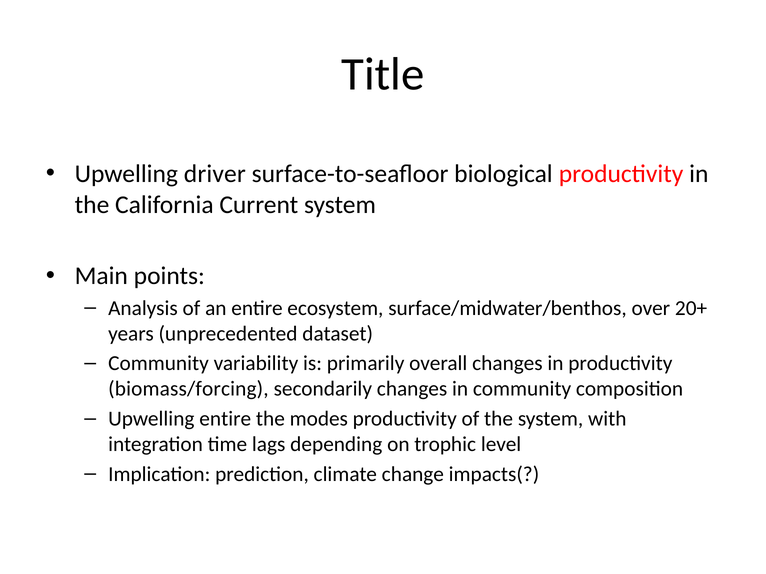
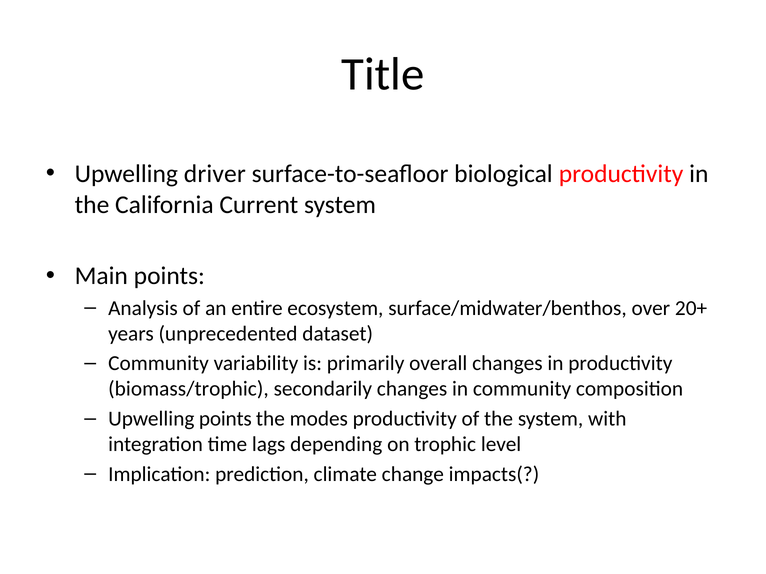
biomass/forcing: biomass/forcing -> biomass/trophic (188, 389)
Upwelling entire: entire -> points (225, 419)
